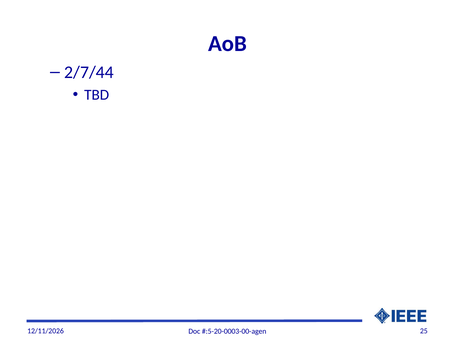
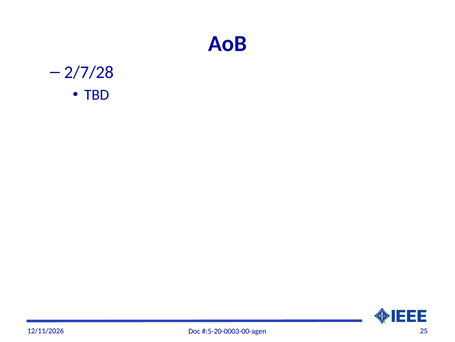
2/7/44: 2/7/44 -> 2/7/28 (89, 72)
